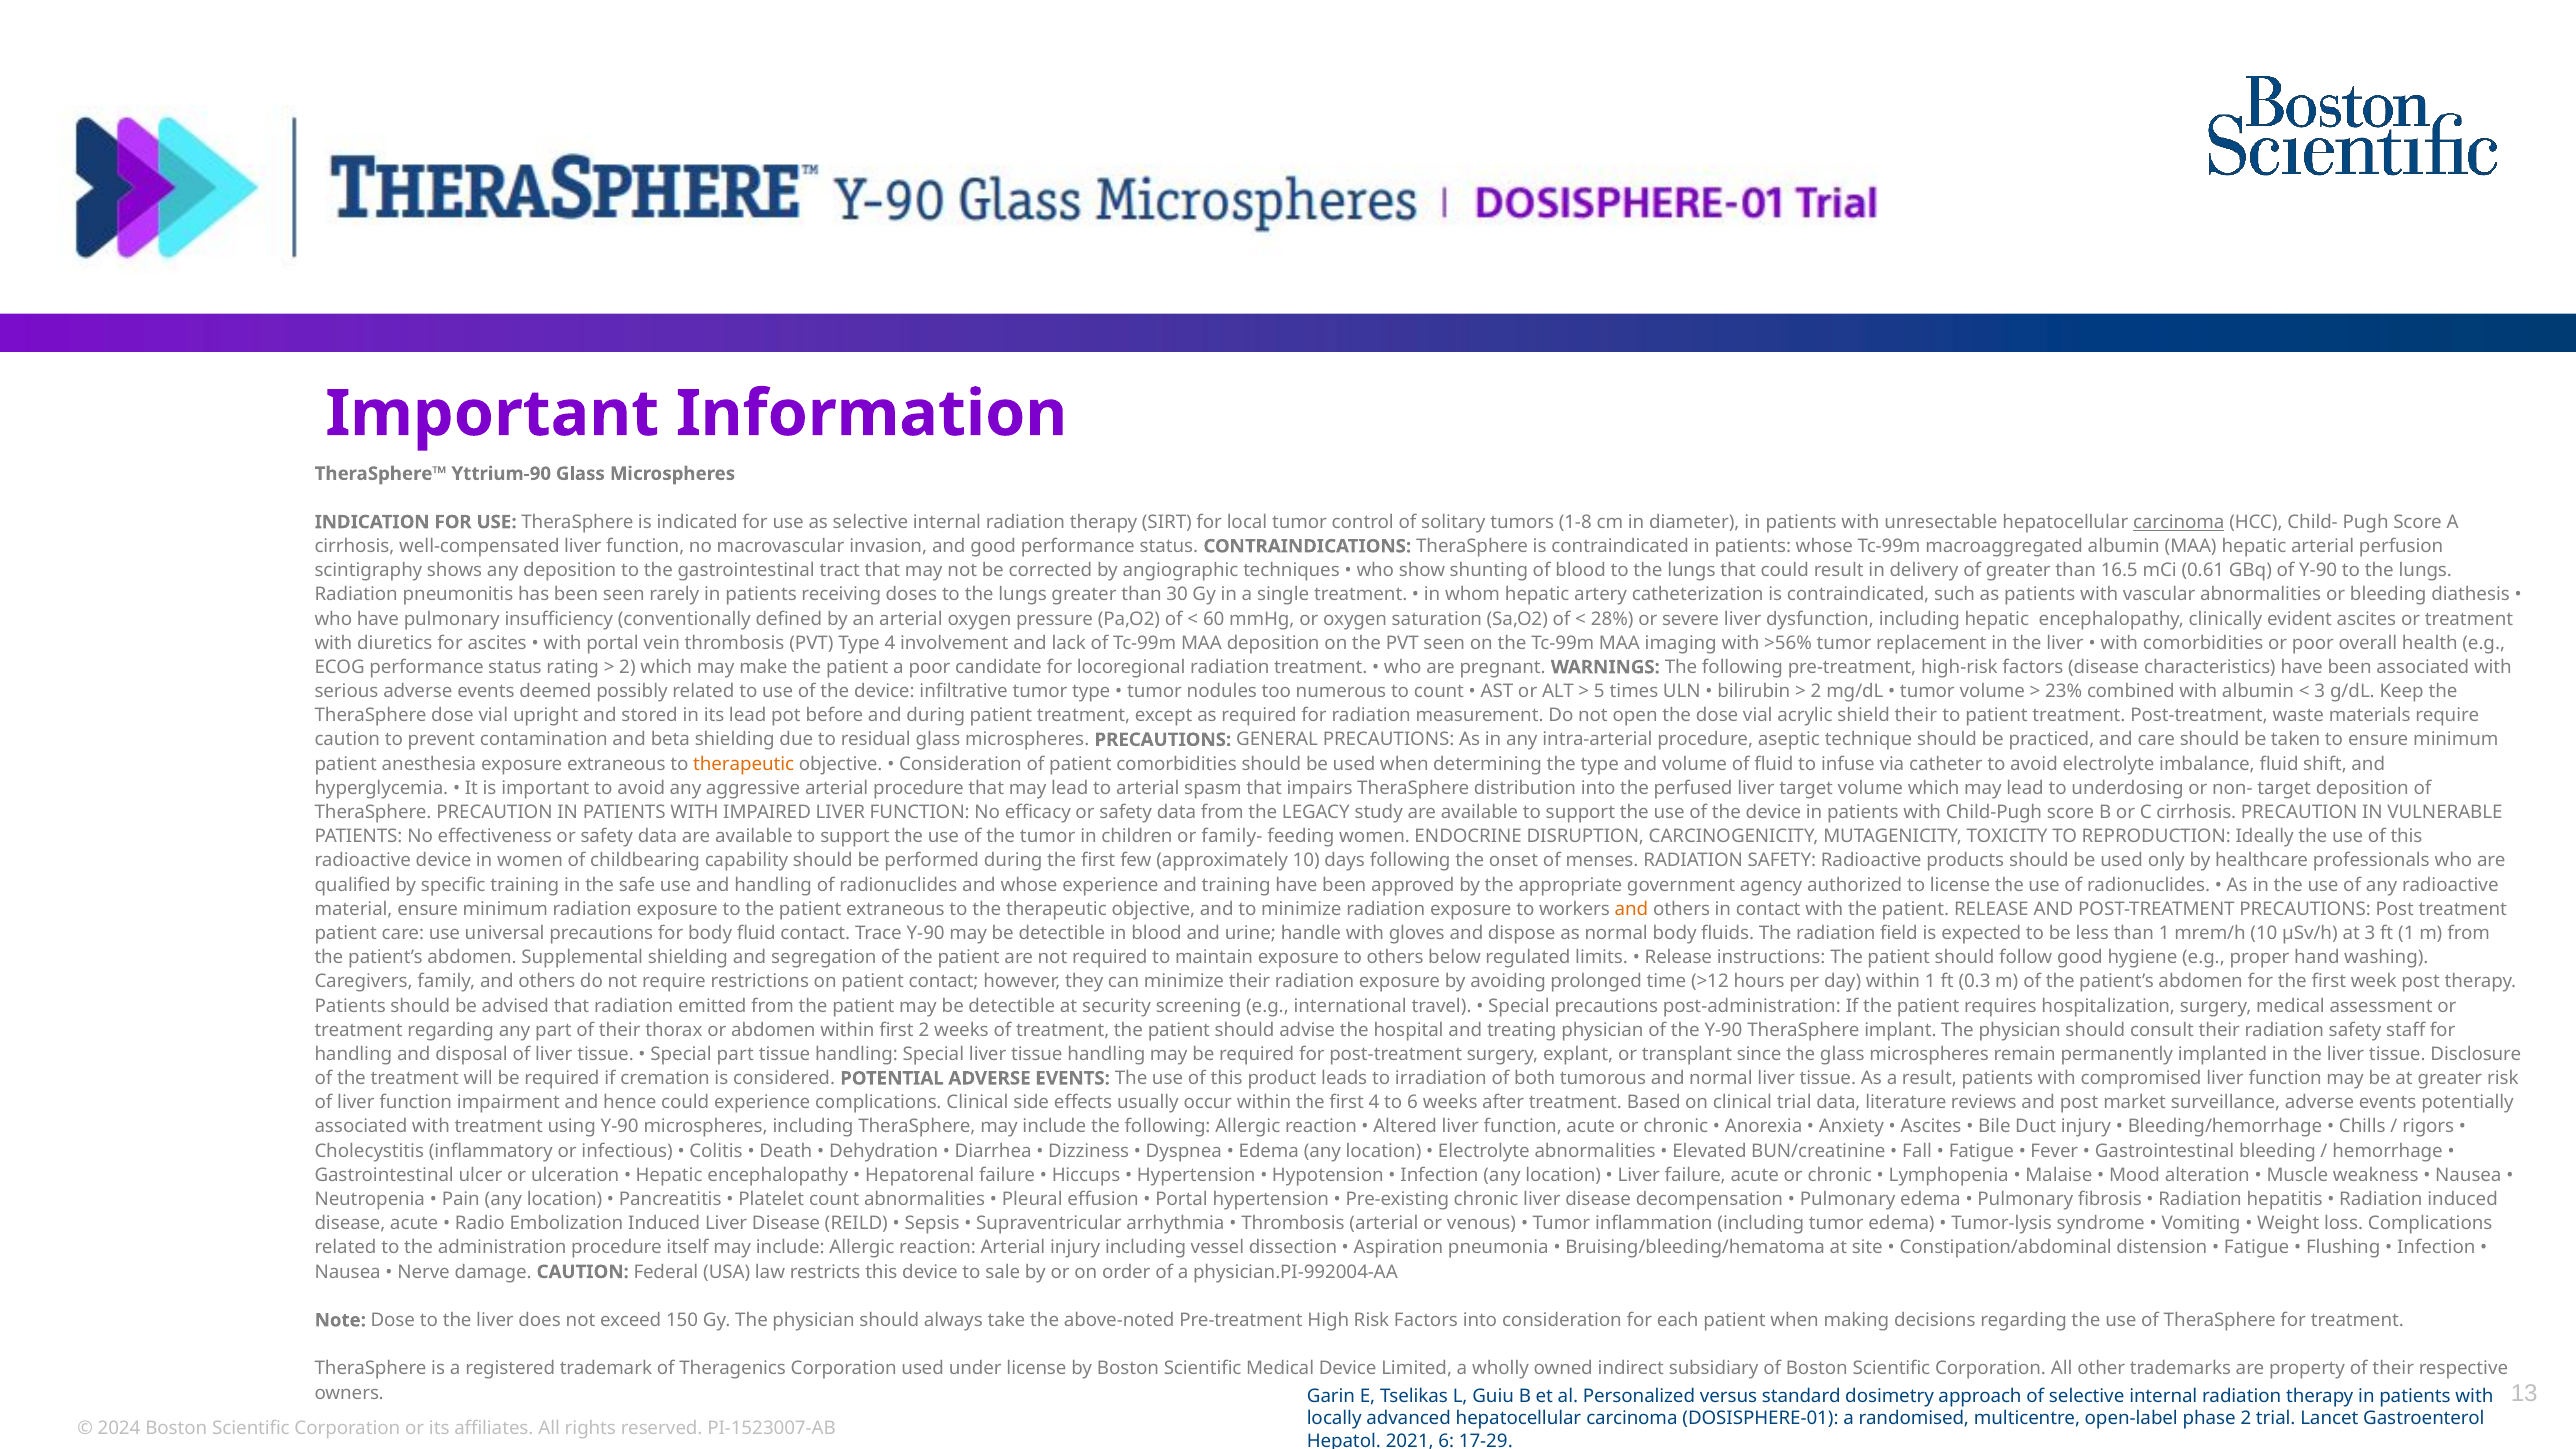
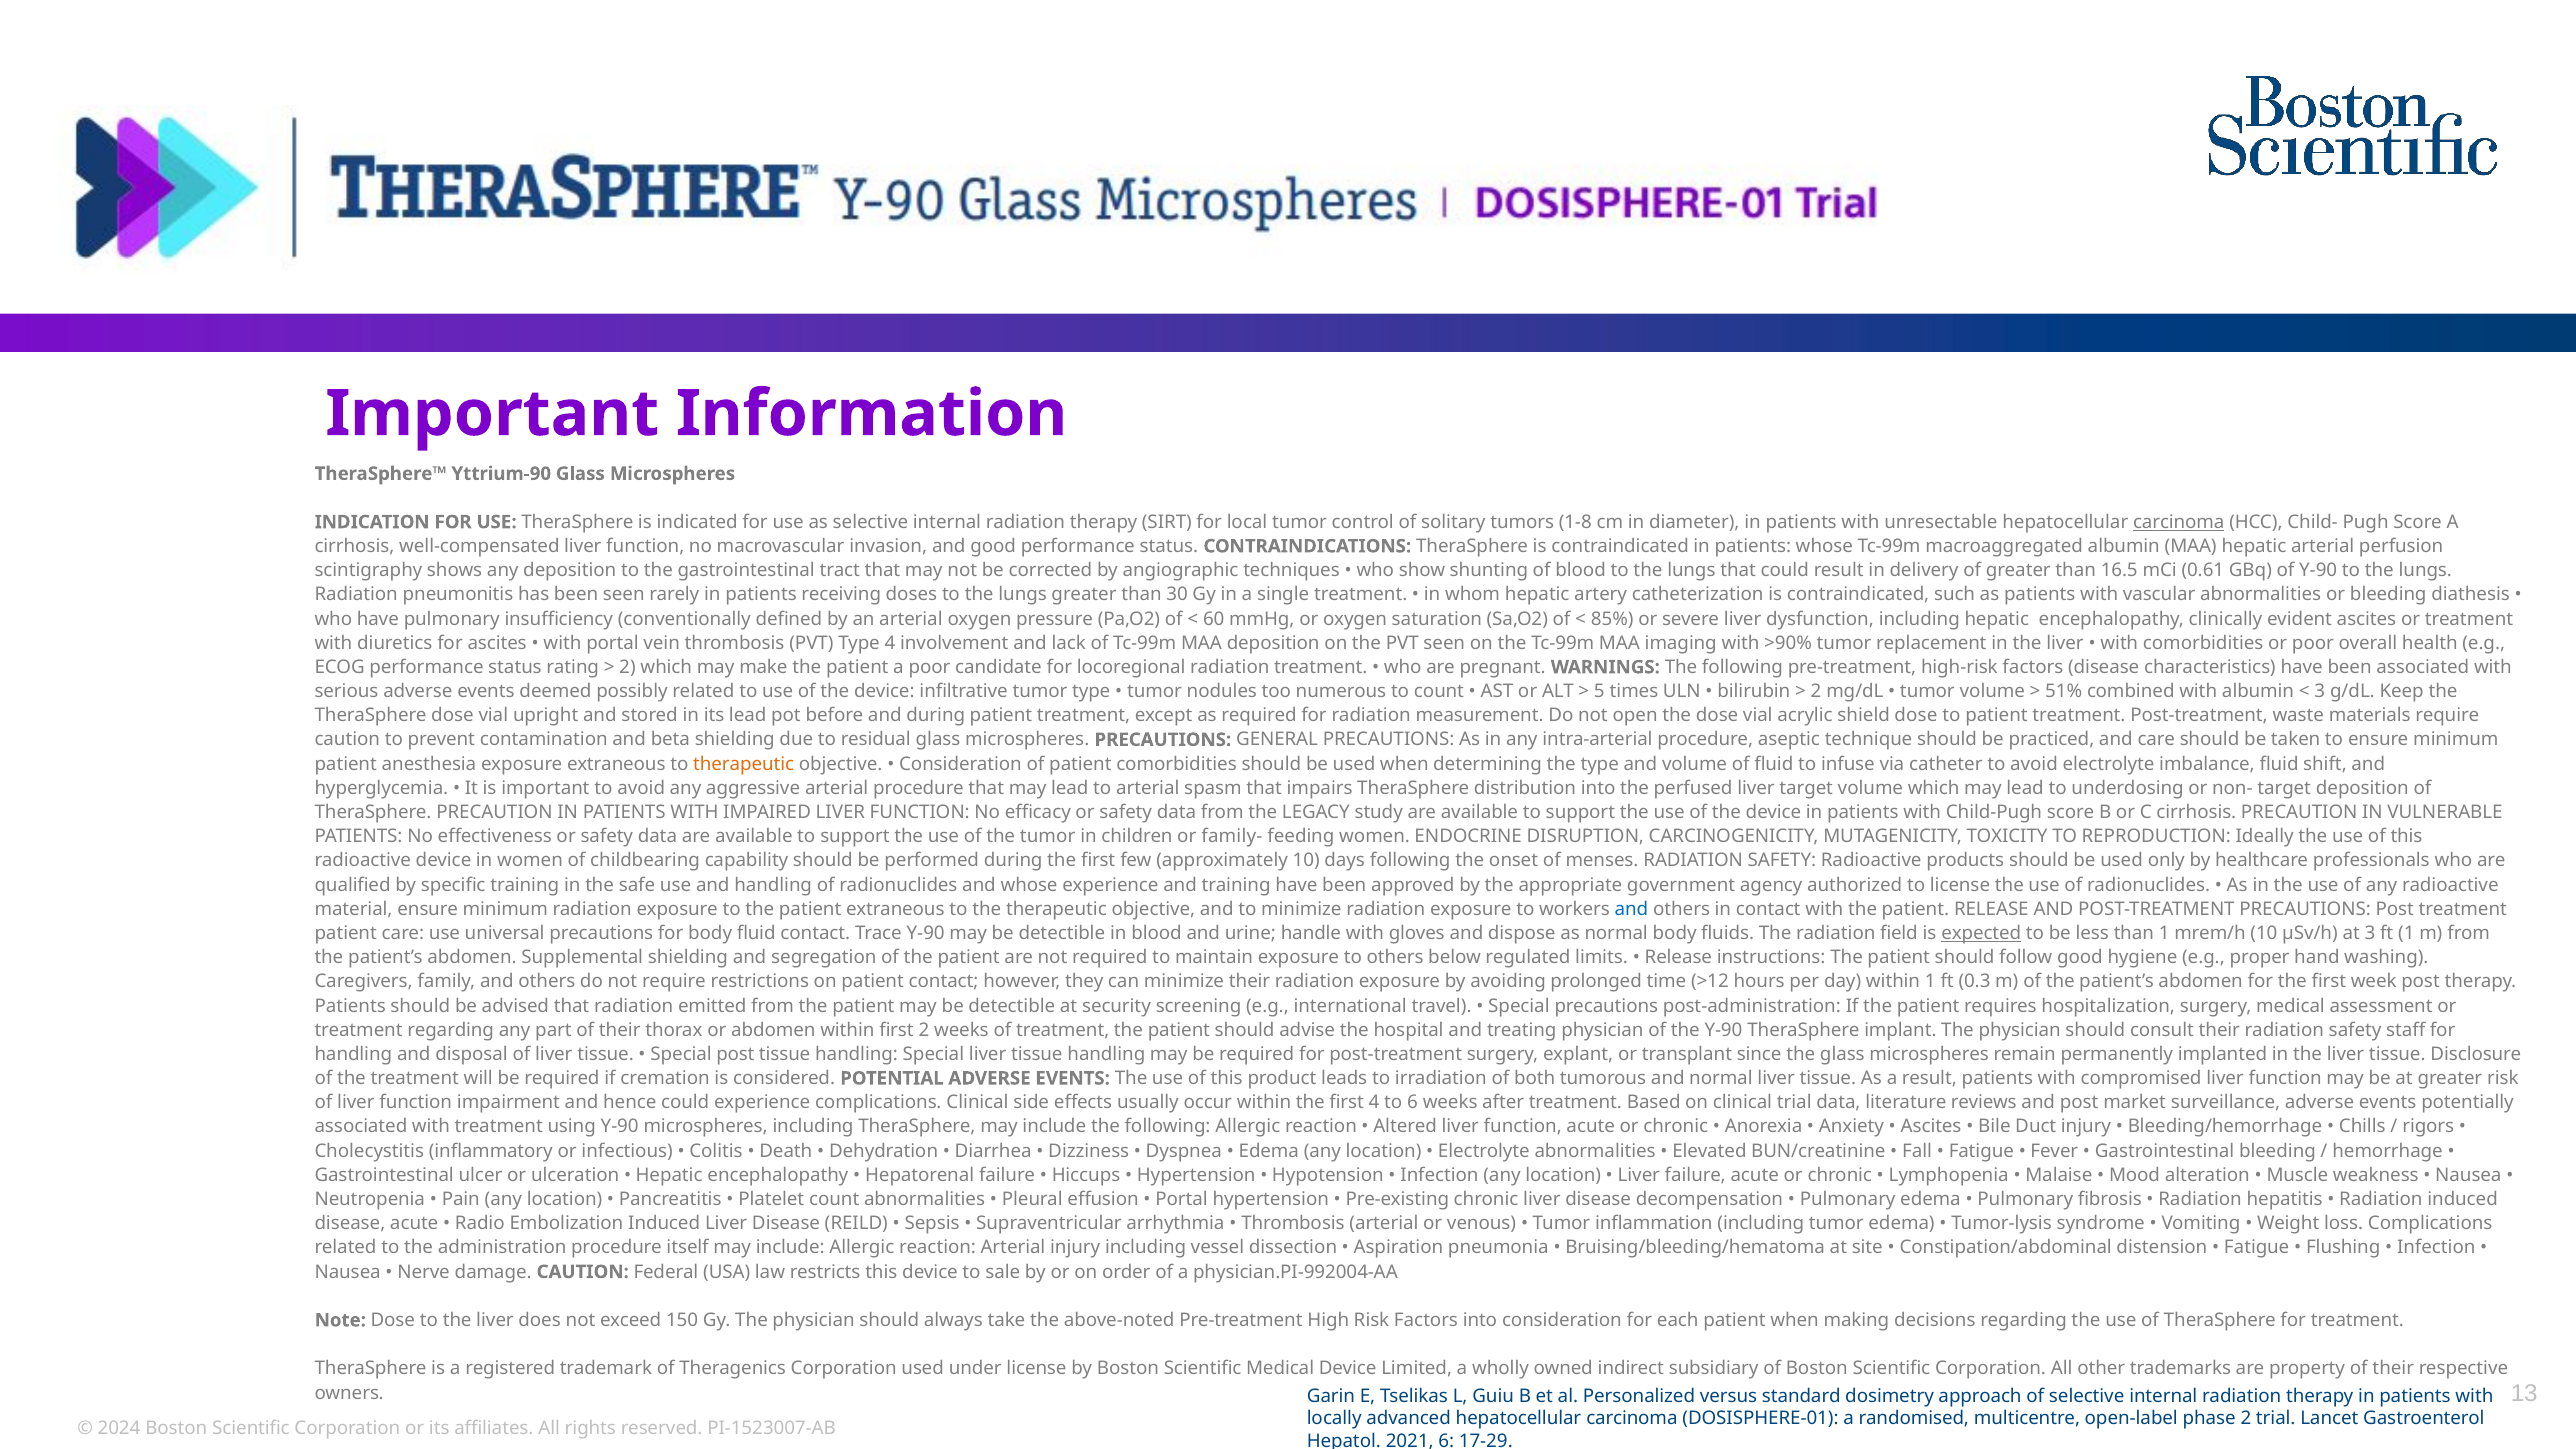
28%: 28% -> 85% (1612, 619)
>56%: >56% -> >90% (1788, 643)
23%: 23% -> 51% (2064, 691)
shield their: their -> dose (1916, 716)
and colour: orange -> blue (1631, 909)
expected underline: none -> present (1981, 933)
Special part: part -> post (735, 1054)
